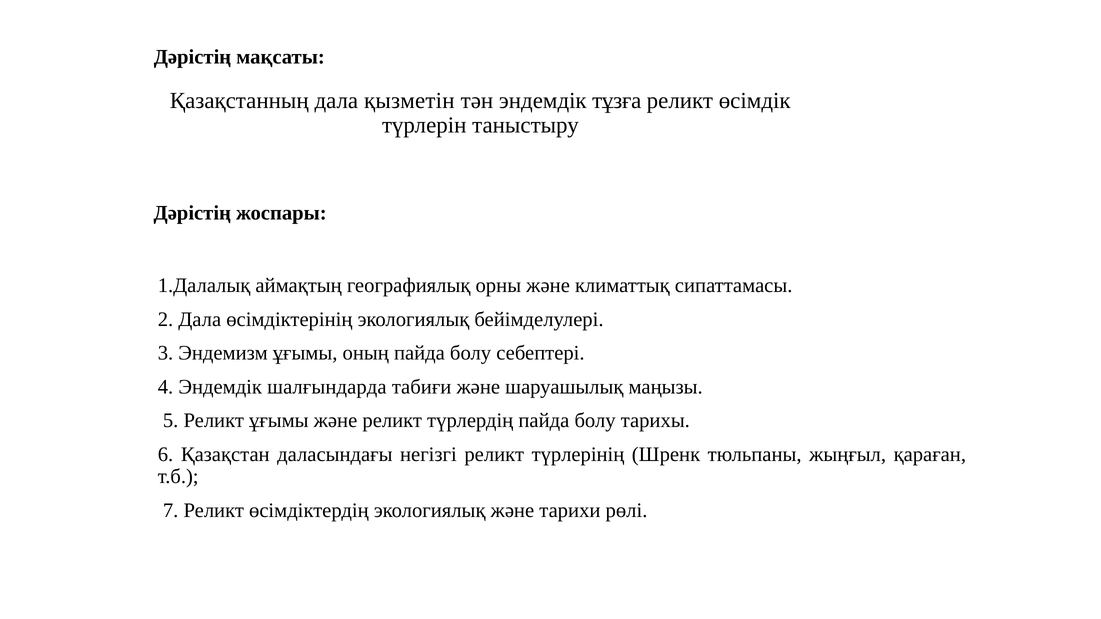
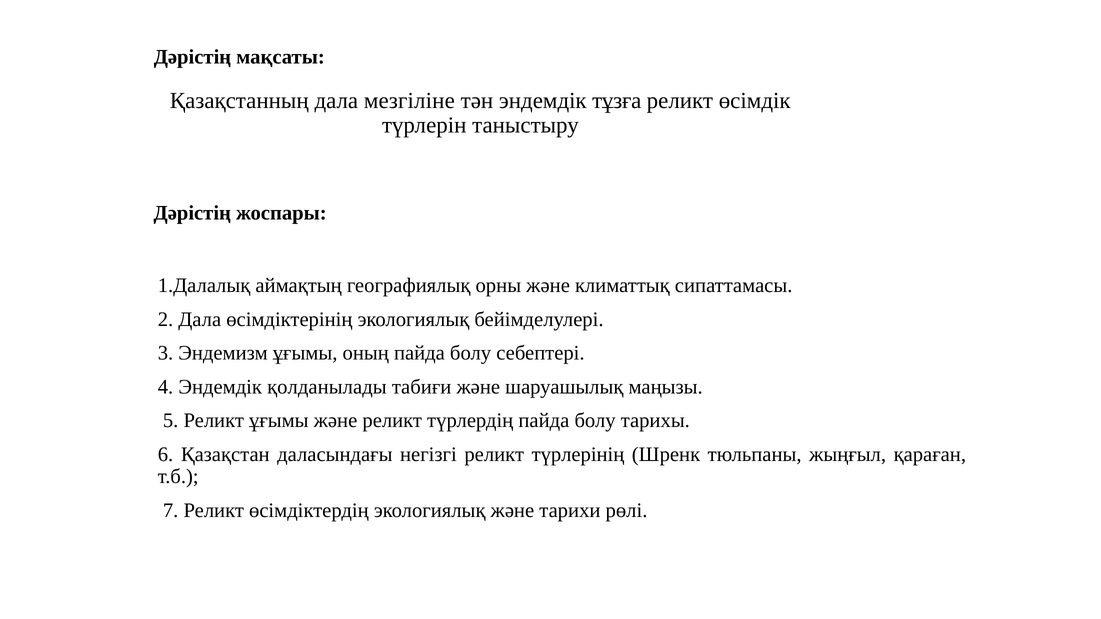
қызметін: қызметін -> мезгіліне (409, 101)
шалғындарда: шалғындарда -> қолданылады (327, 387)
